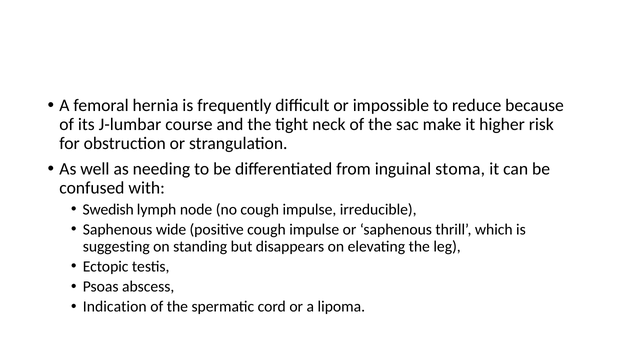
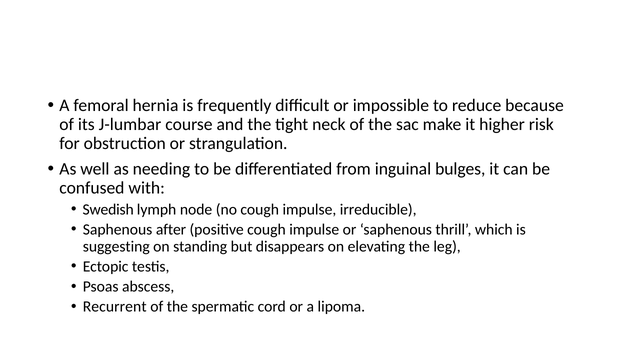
stoma: stoma -> bulges (460, 169)
wide: wide -> after (171, 229)
Indication: Indication -> Recurrent (115, 306)
